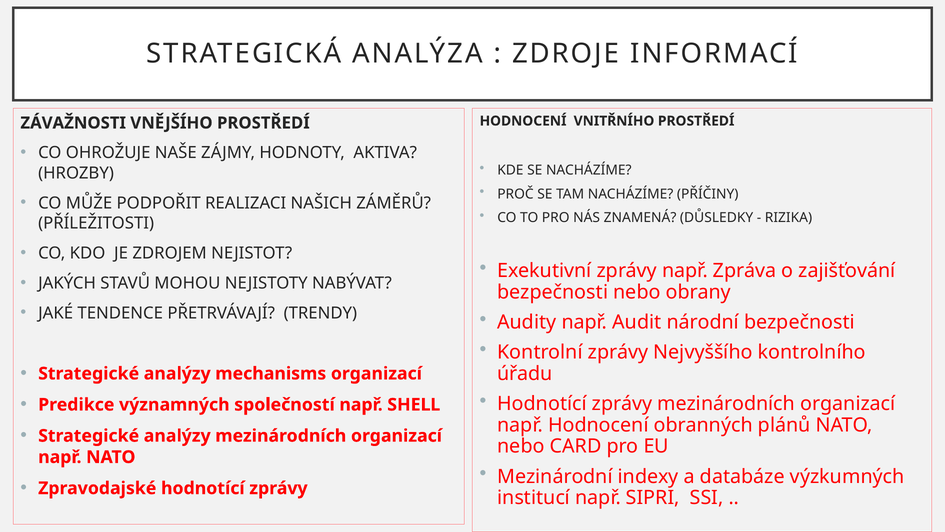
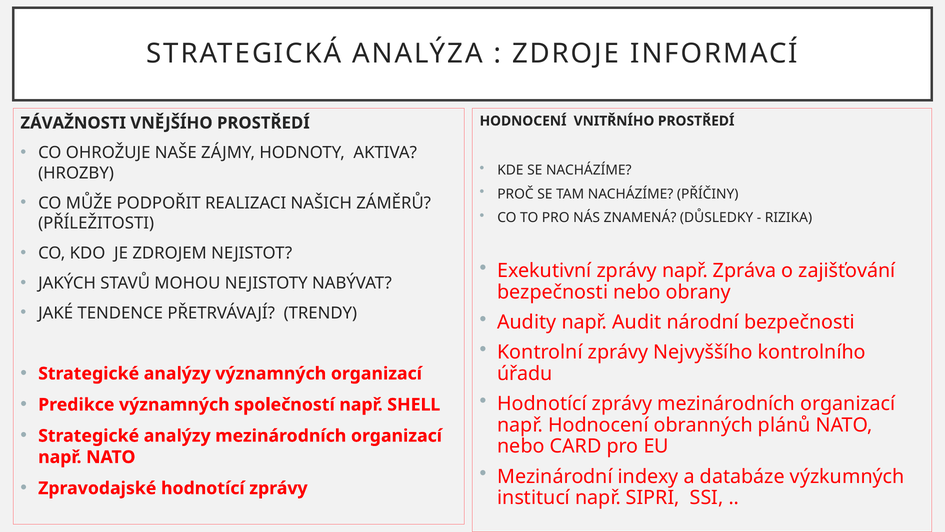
analýzy mechanisms: mechanisms -> významných (271, 373)
